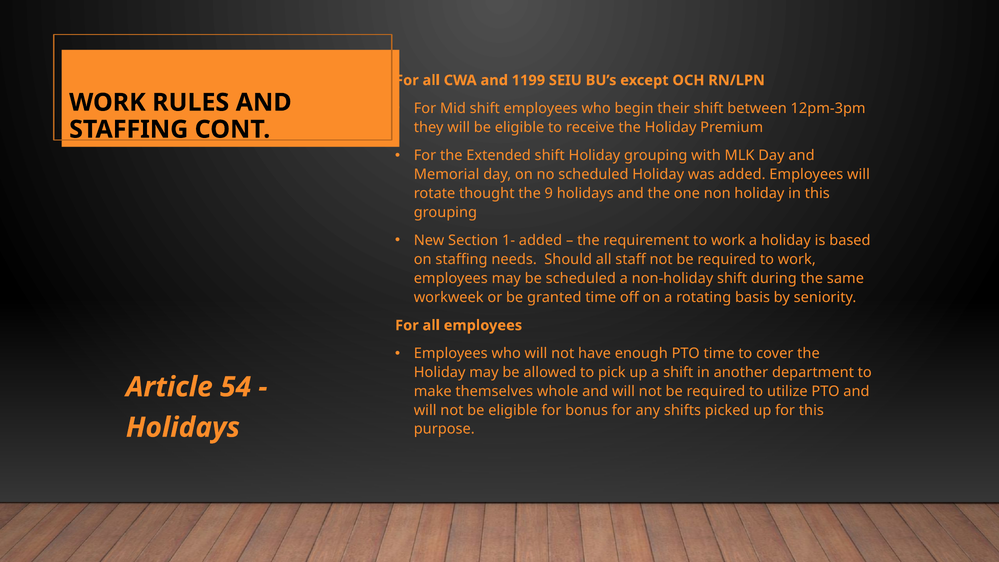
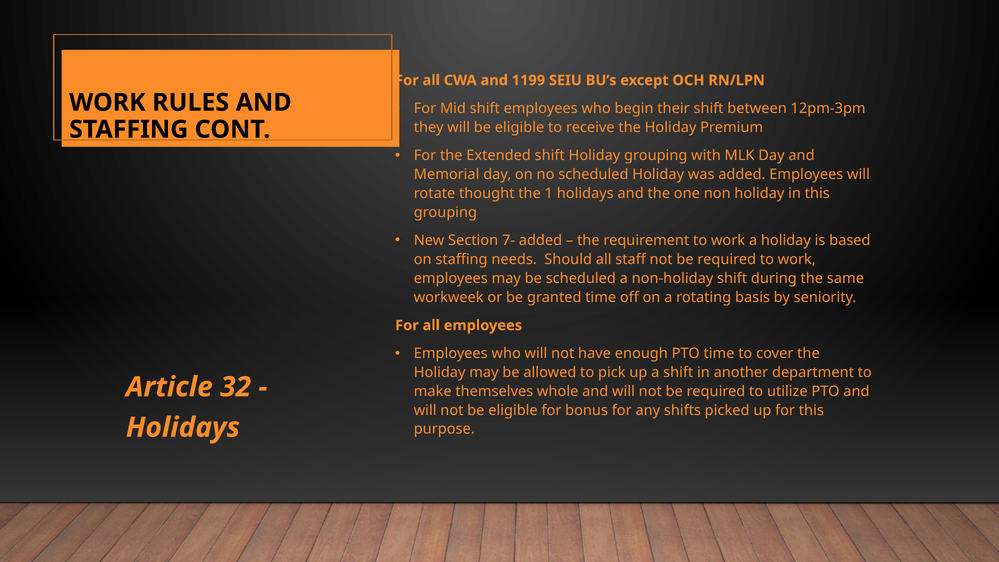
9: 9 -> 1 (549, 193)
1-: 1- -> 7- (509, 241)
Article 54: 54 -> 32 (236, 387)
